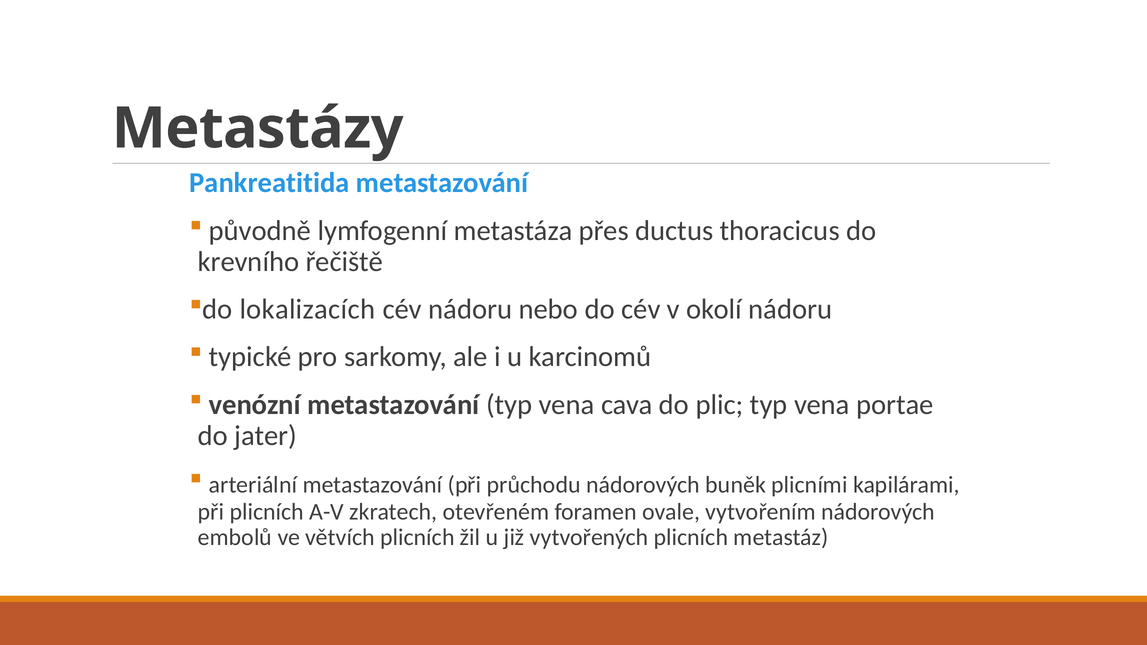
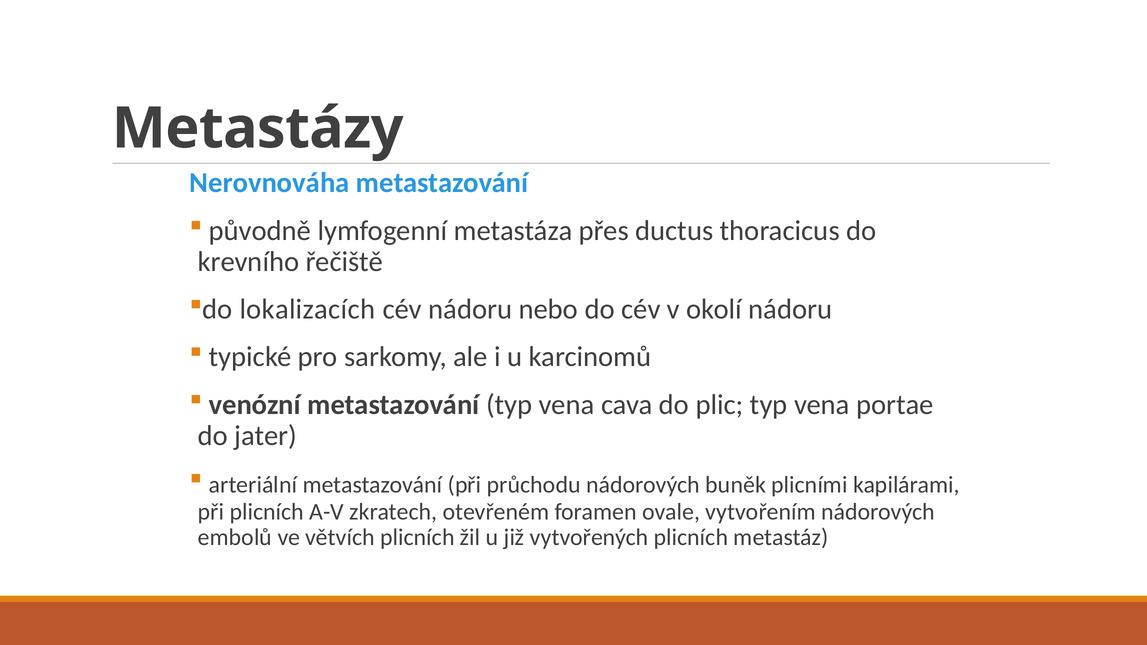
Pankreatitida: Pankreatitida -> Nerovnováha (269, 183)
